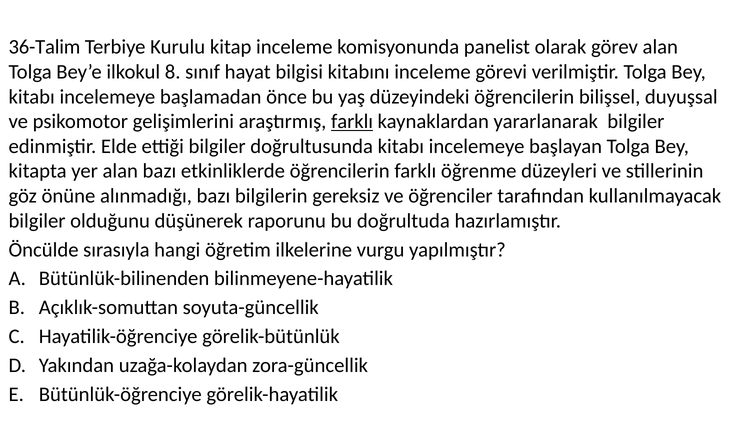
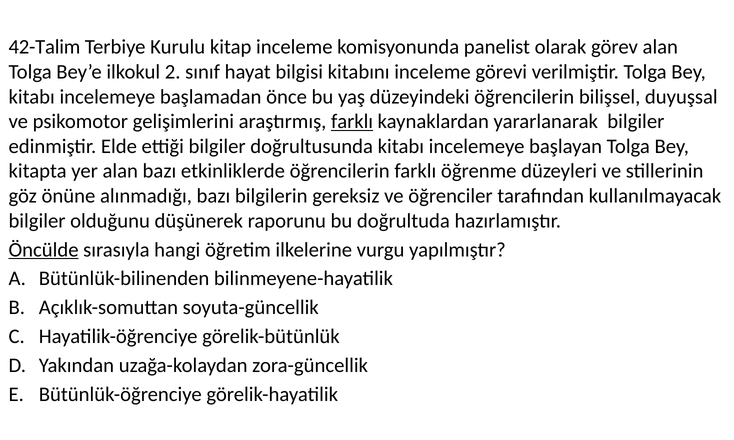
36-Talim: 36-Talim -> 42-Talim (44, 47)
8: 8 -> 2 (173, 72)
Öncülde underline: none -> present (44, 250)
